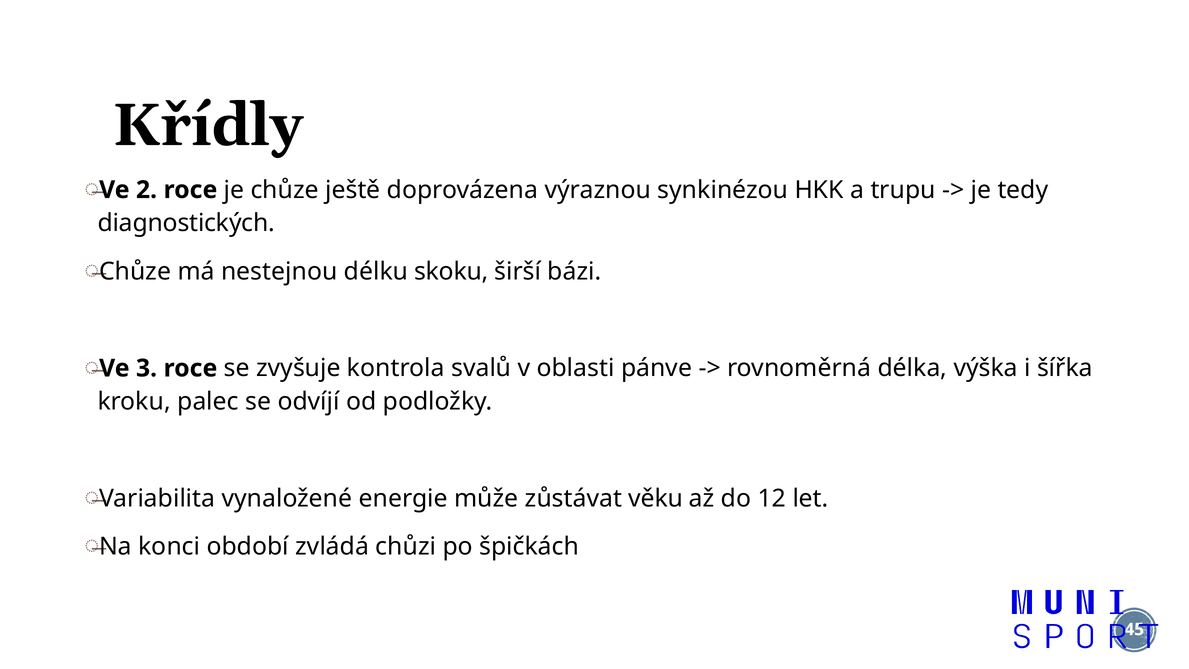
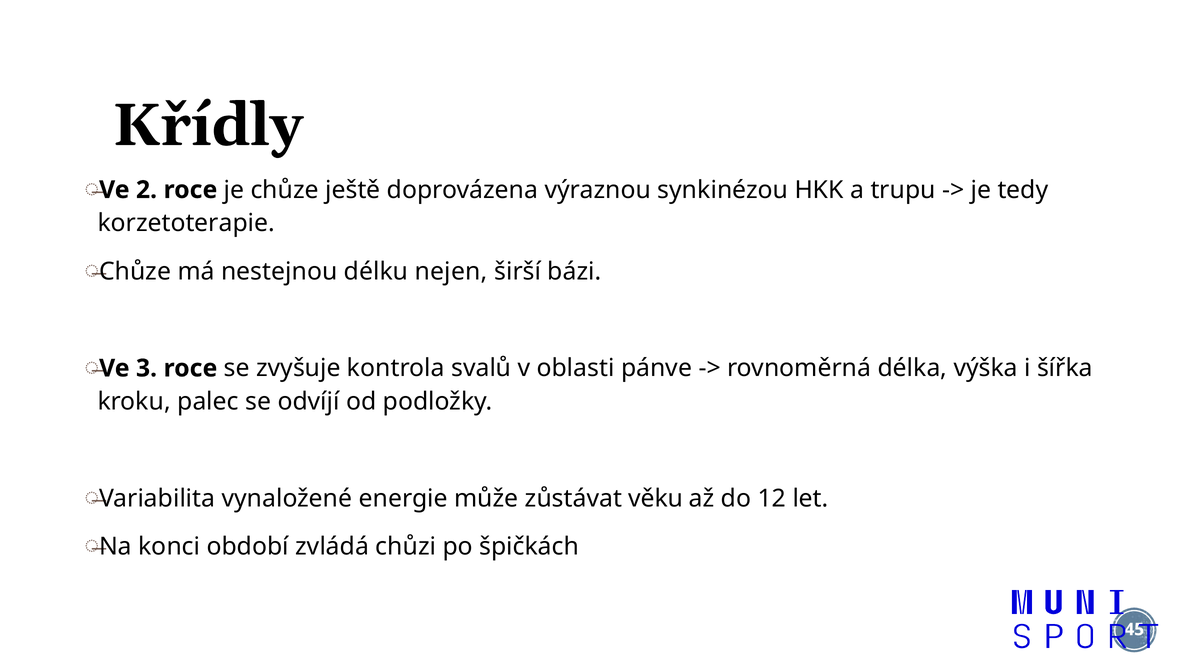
diagnostických: diagnostických -> korzetoterapie (186, 223)
skoku: skoku -> nejen (451, 272)
